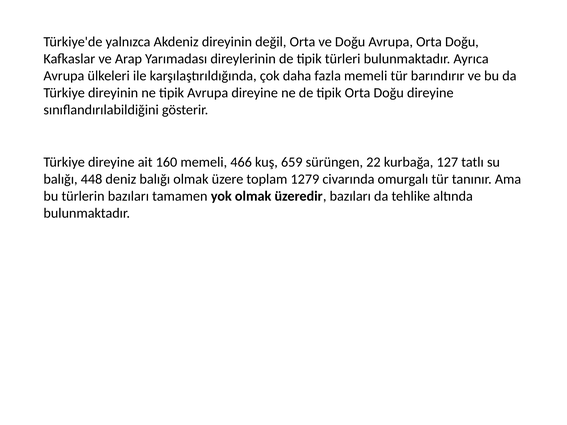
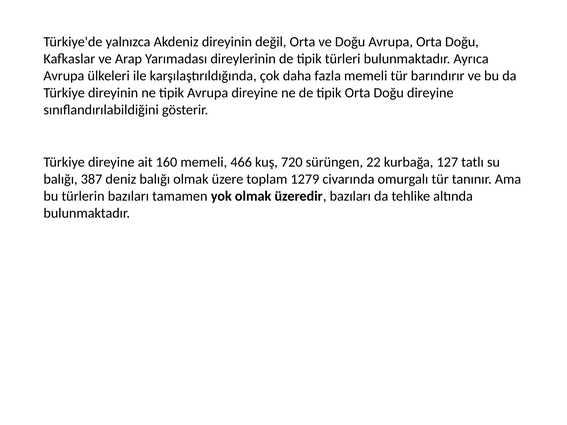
659: 659 -> 720 (292, 162)
448: 448 -> 387 (92, 179)
